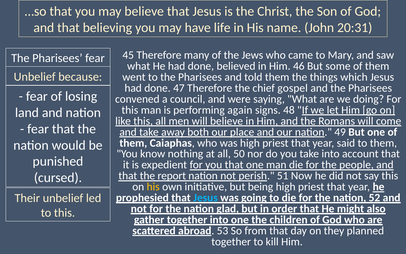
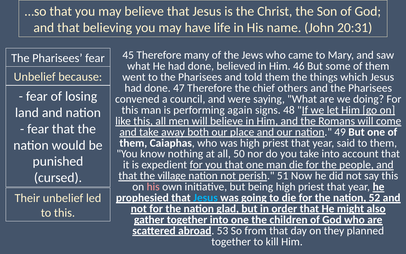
gospel: gospel -> others (293, 88)
report: report -> village (172, 176)
his colour: yellow -> pink (153, 187)
